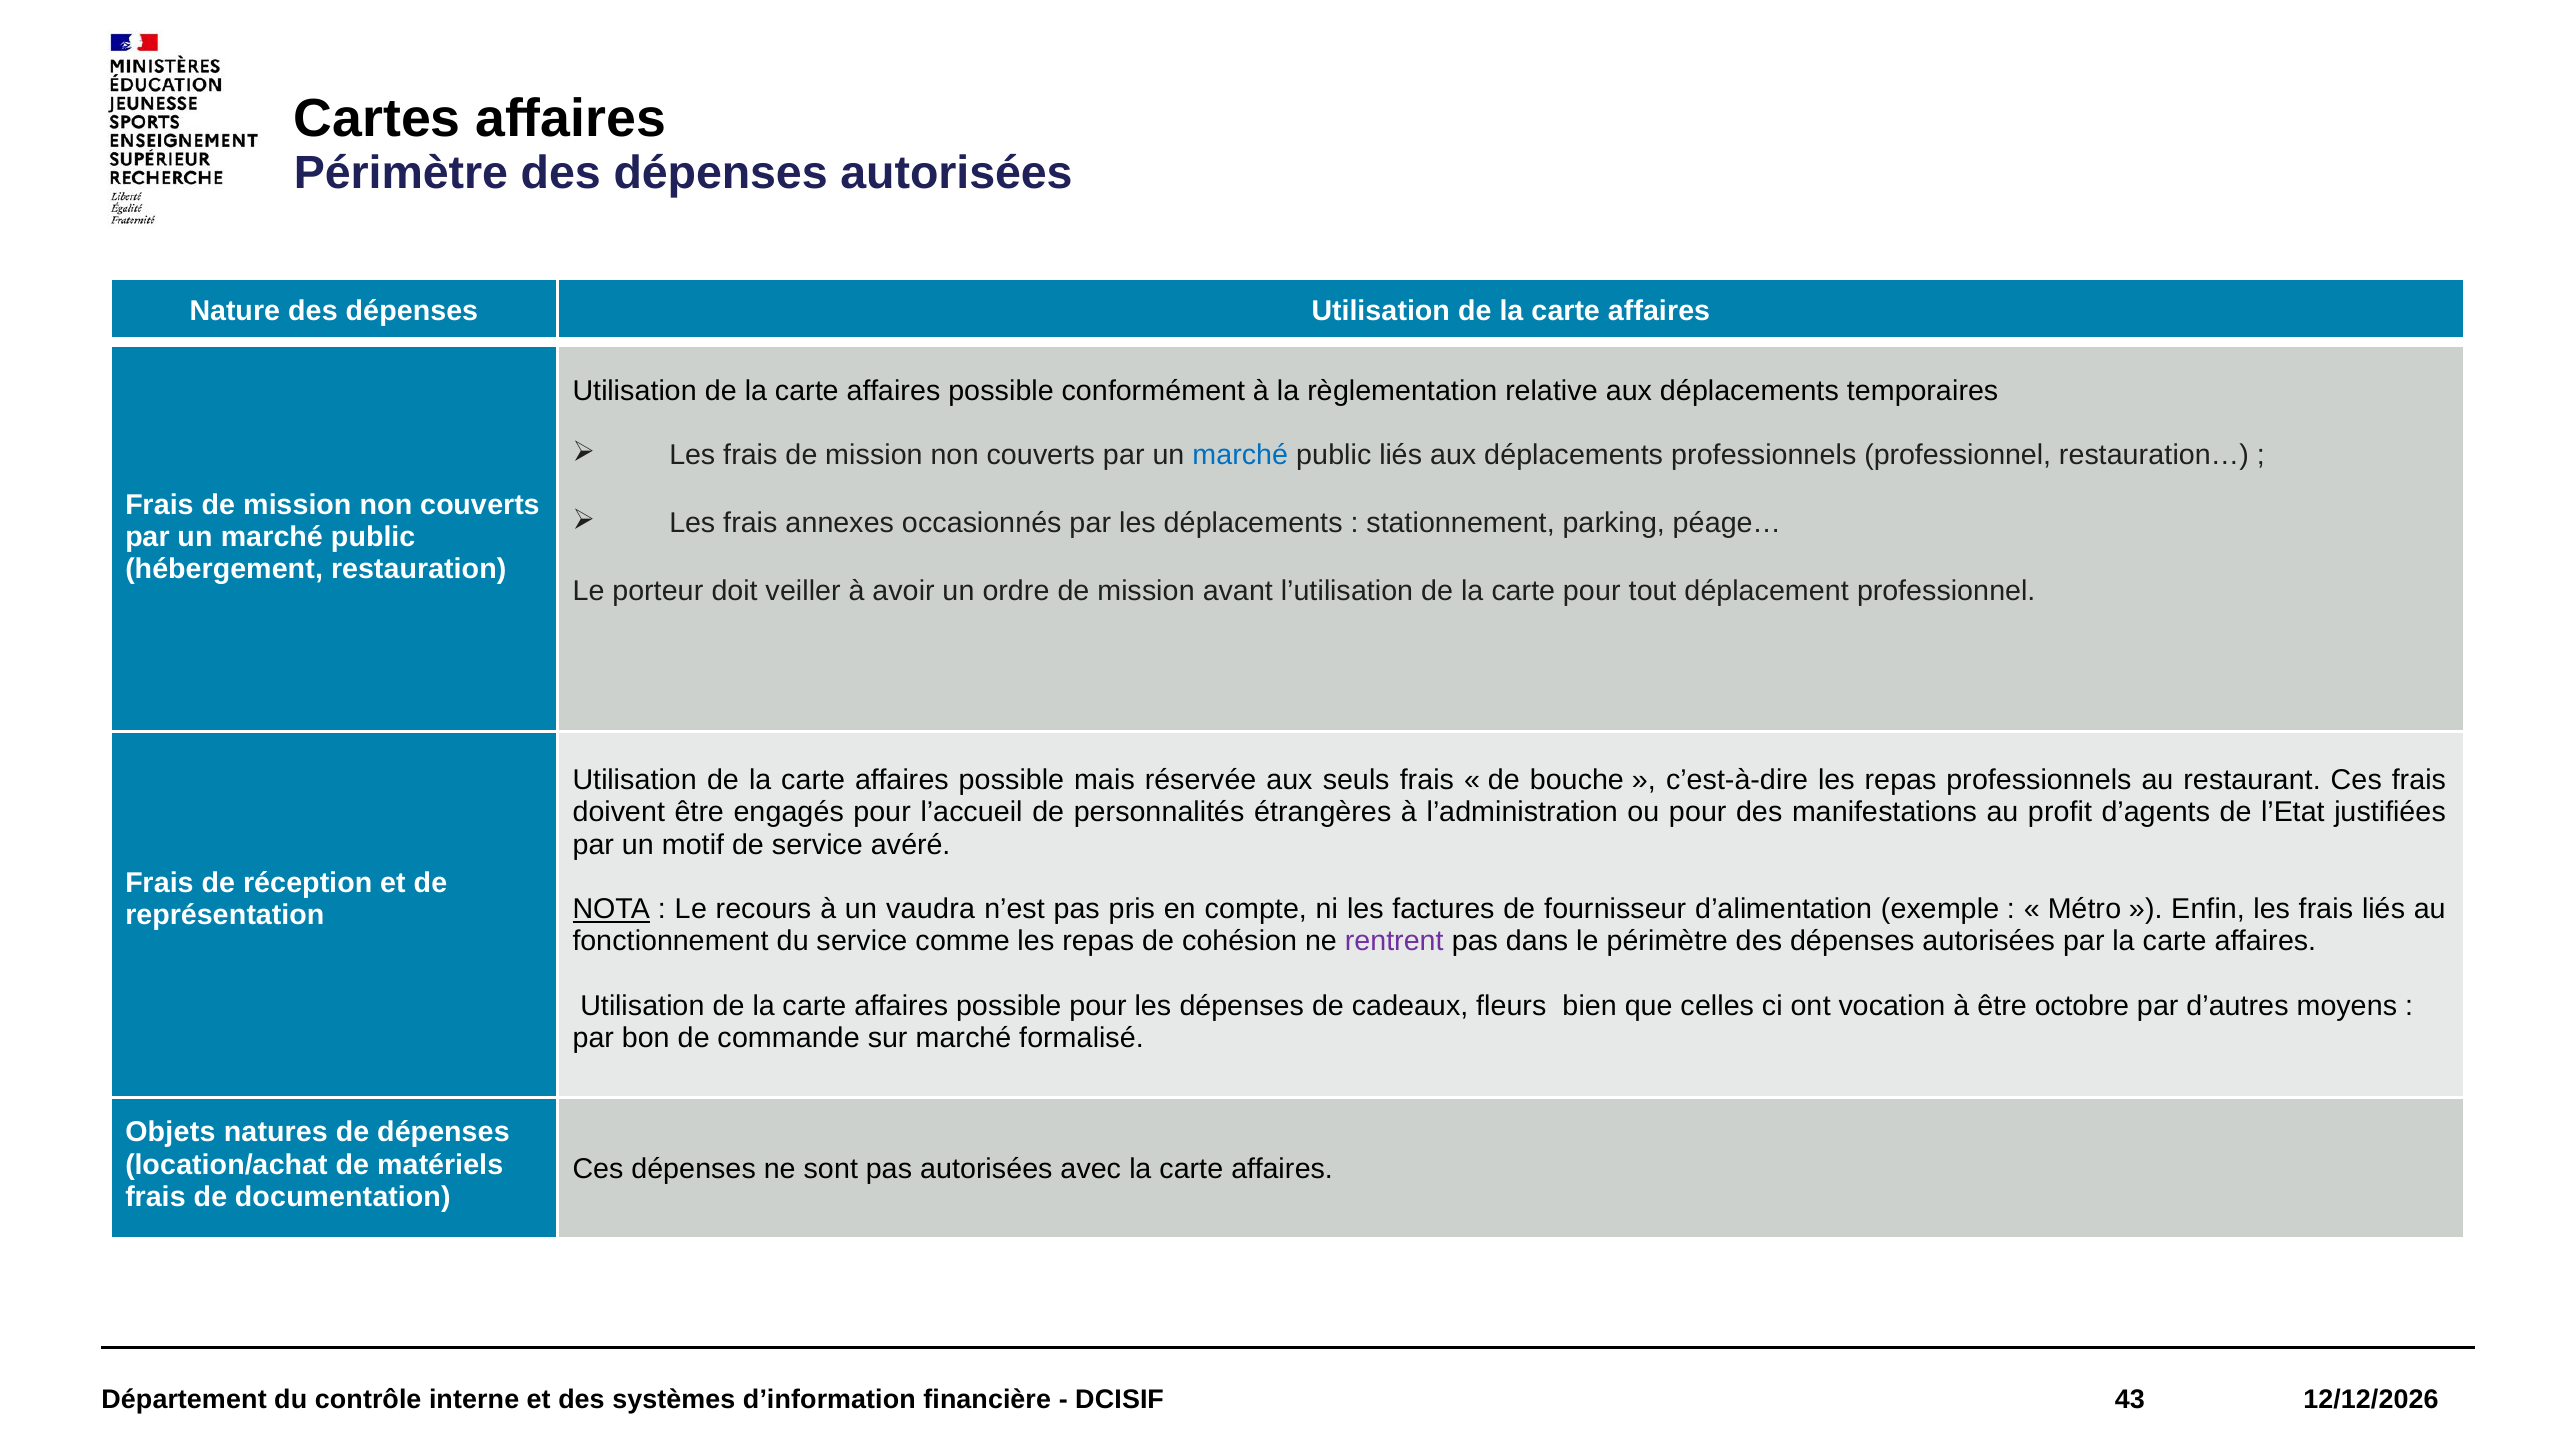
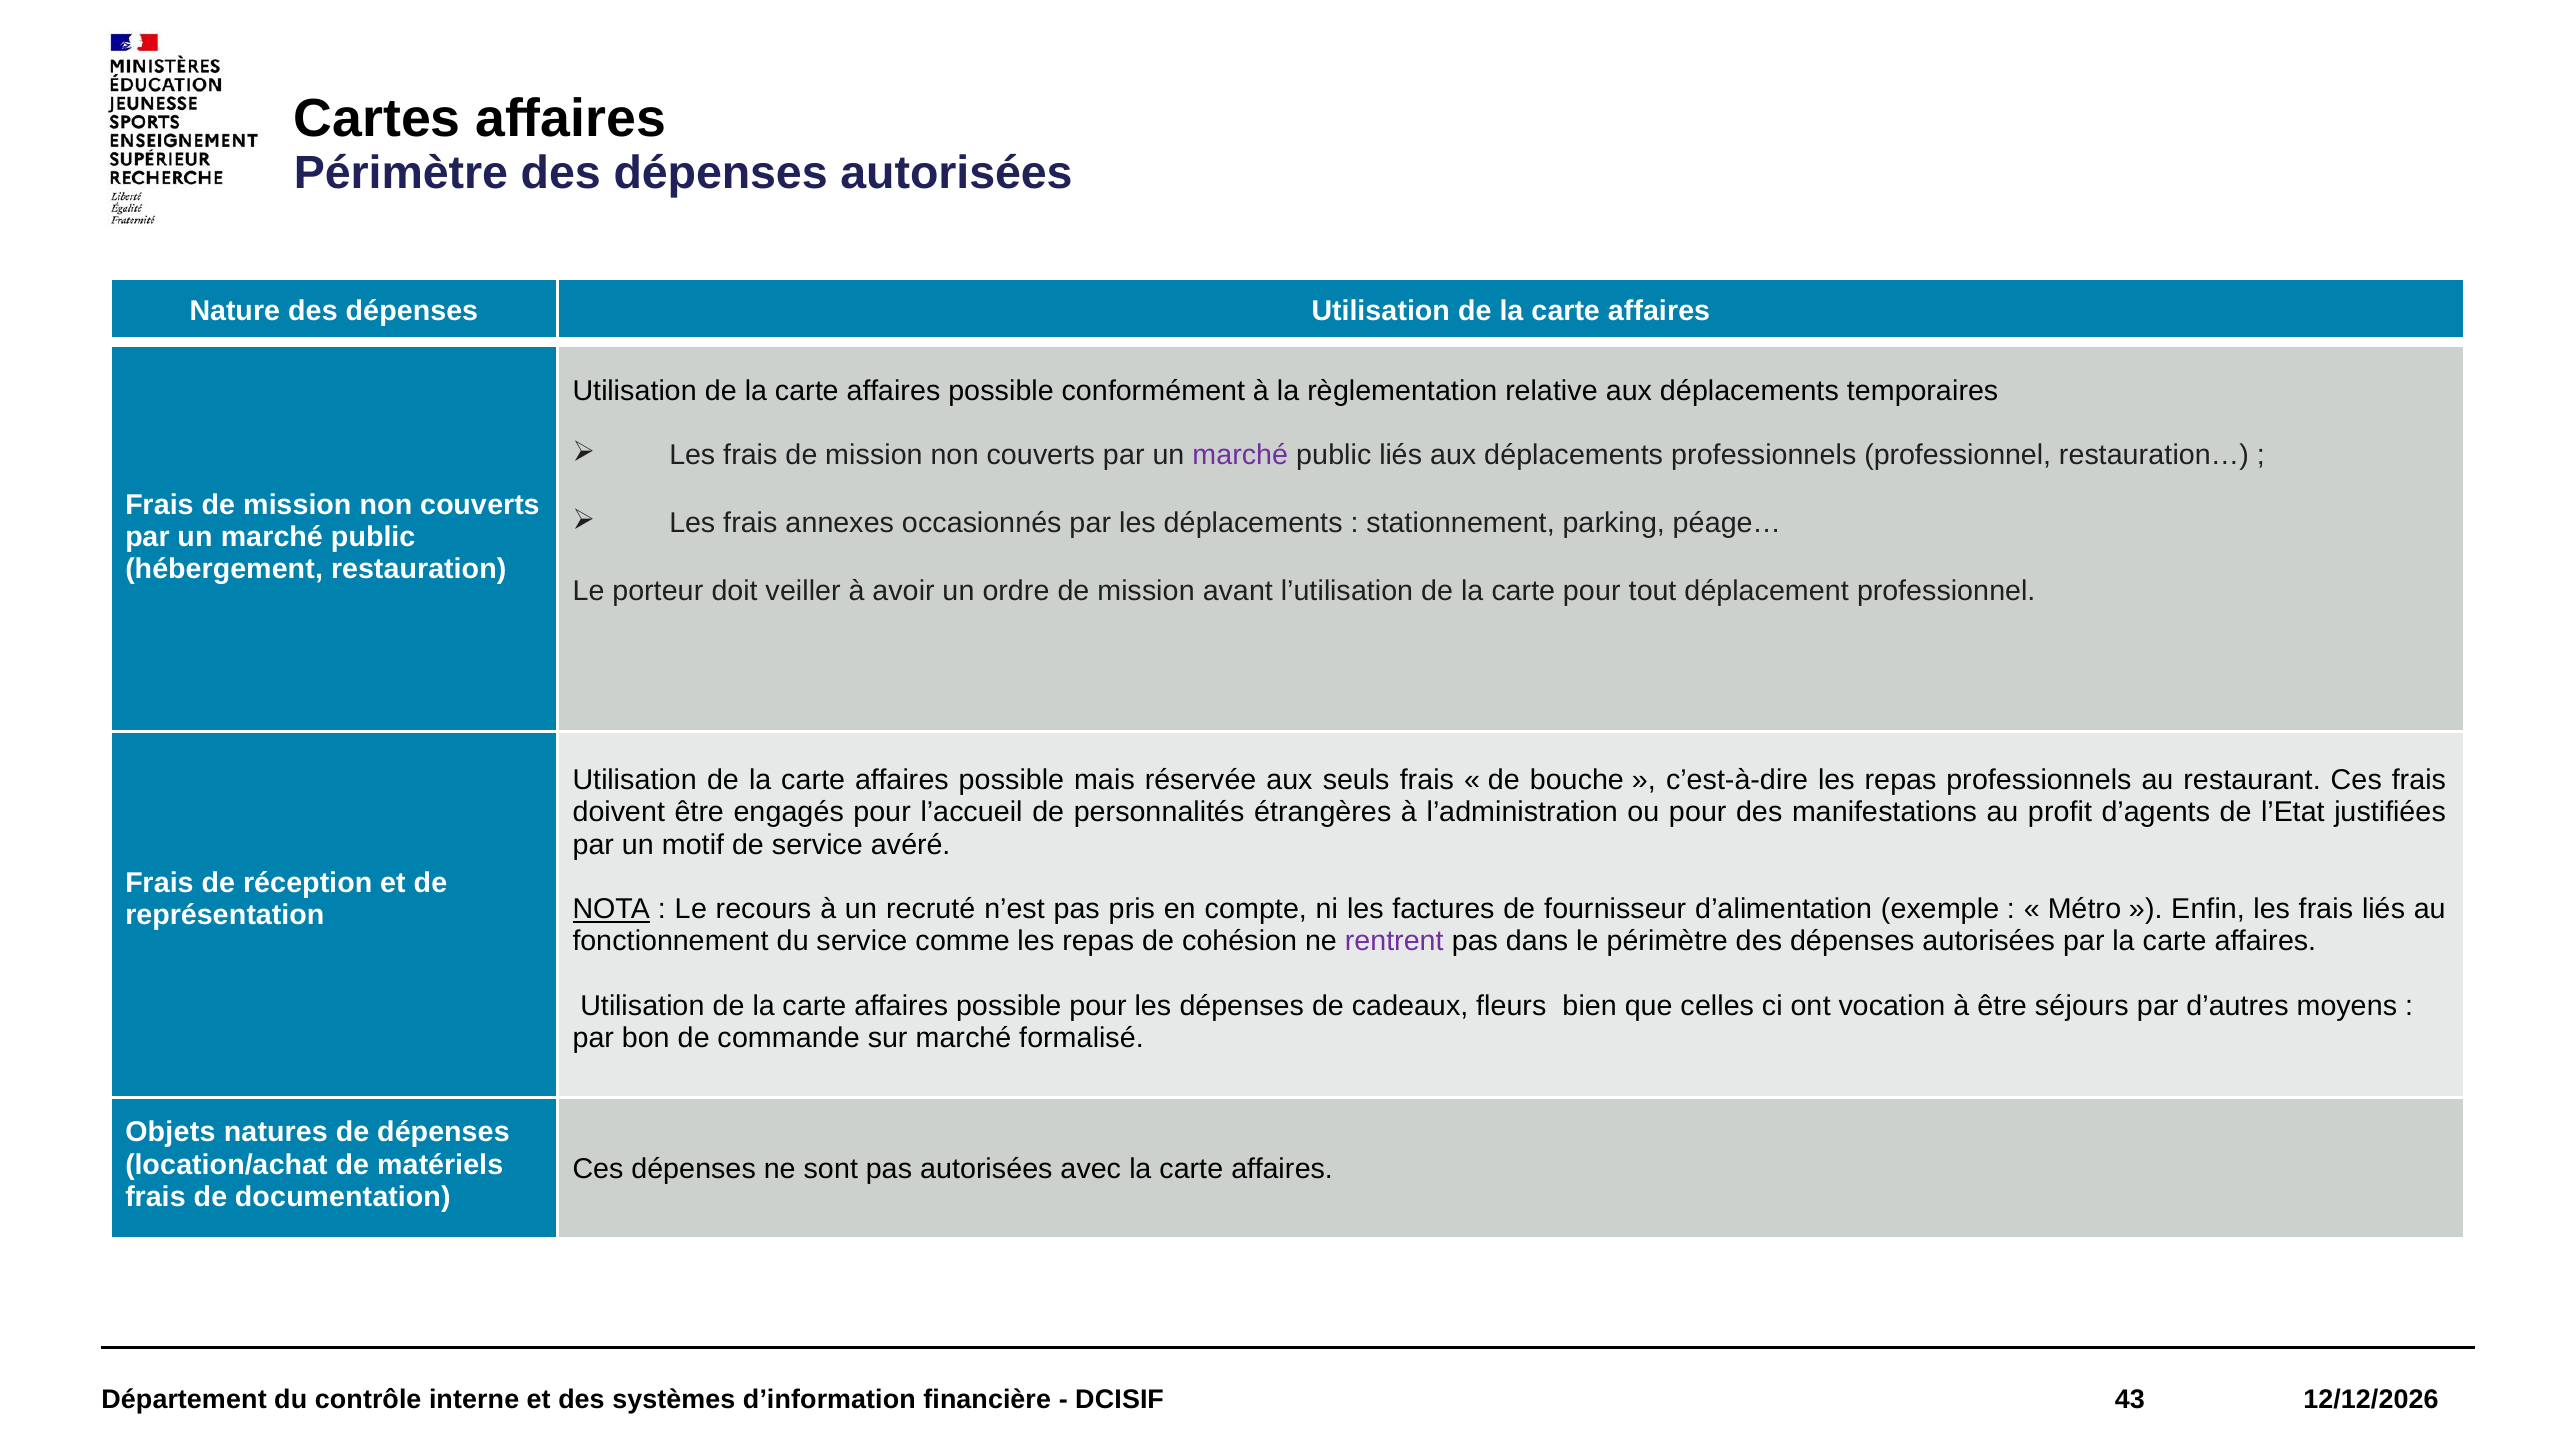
marché colour: blue -> purple (1240, 455)
vaudra: vaudra -> recruté (931, 909)
octobre: octobre -> séjours (2082, 1006)
